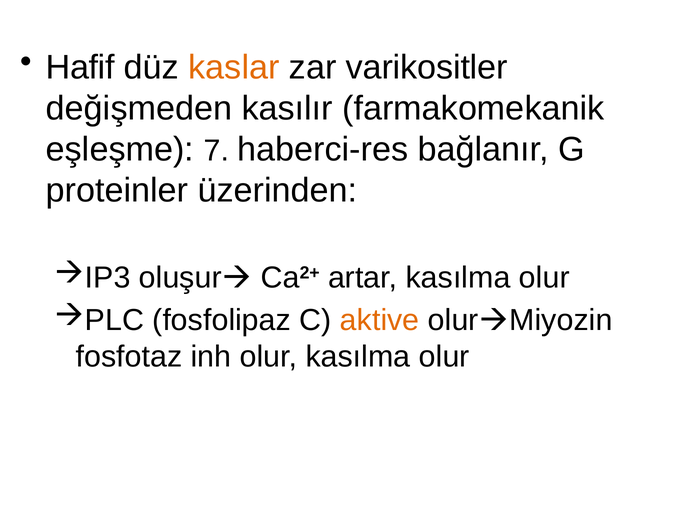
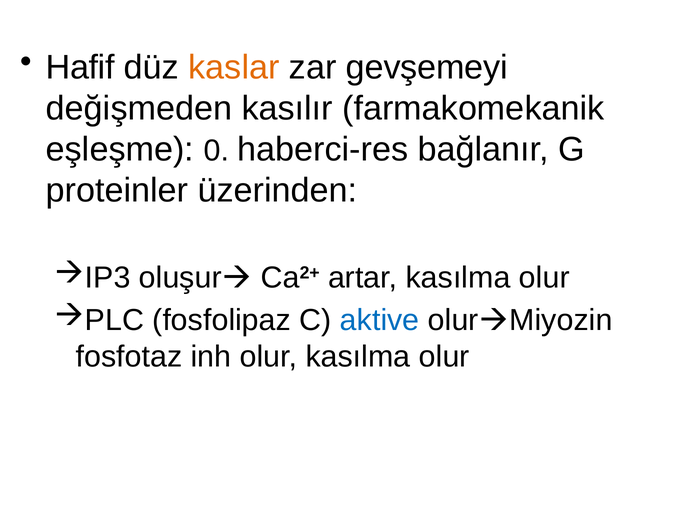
varikositler: varikositler -> gevşemeyi (427, 67)
7: 7 -> 0 (216, 151)
aktive colour: orange -> blue (380, 320)
